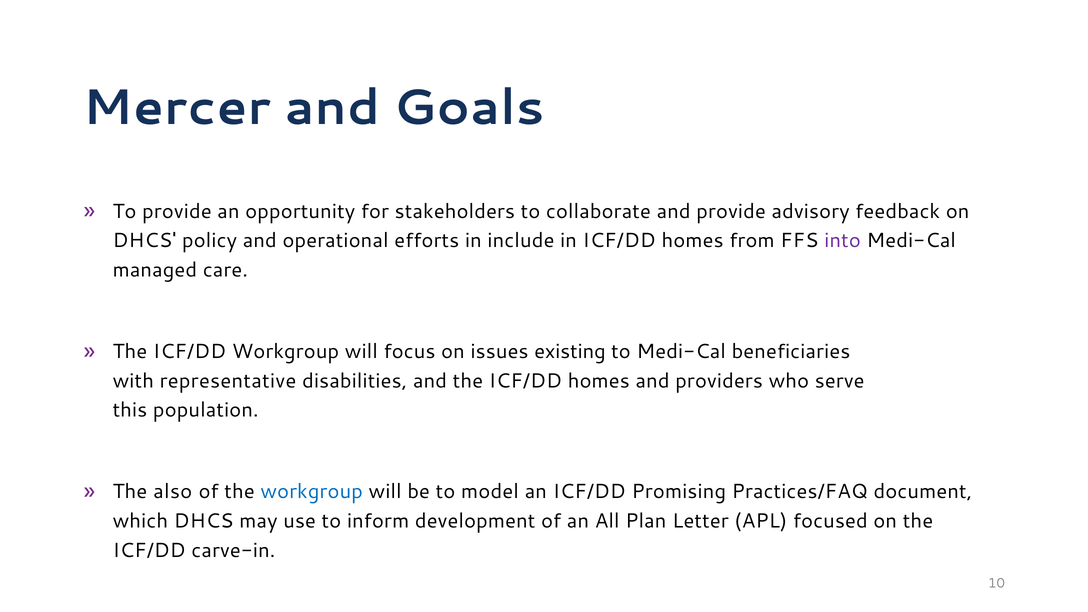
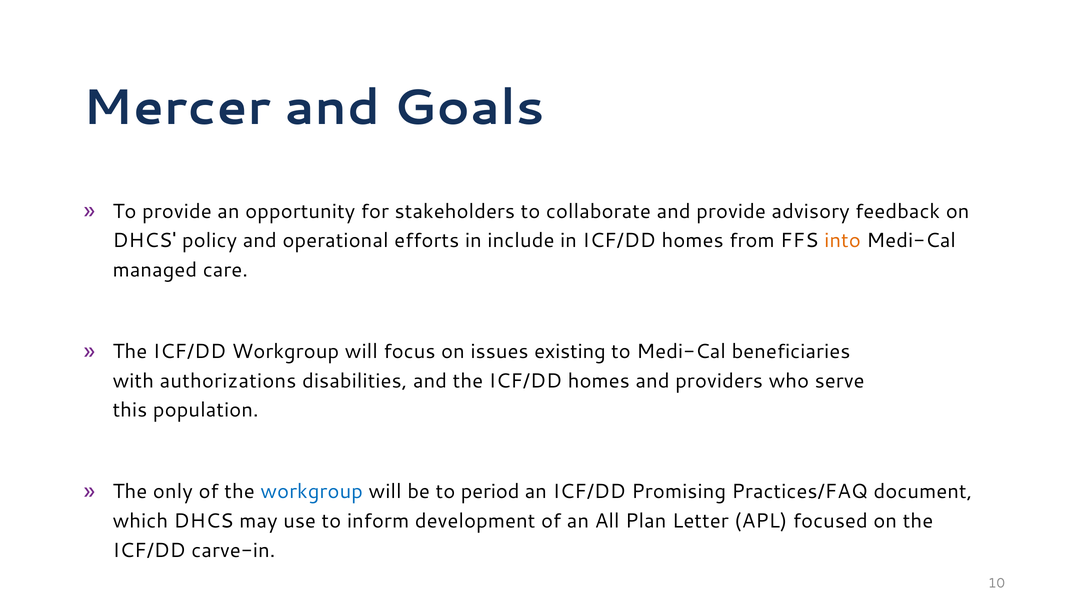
into colour: purple -> orange (843, 241)
representative: representative -> authorizations (228, 381)
also: also -> only (173, 492)
model: model -> period (490, 492)
